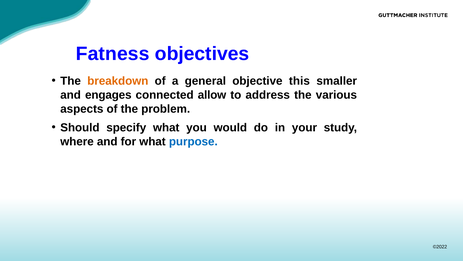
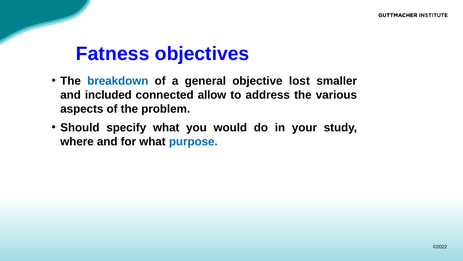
breakdown colour: orange -> blue (118, 81)
this: this -> lost (299, 81)
engages: engages -> included (108, 95)
